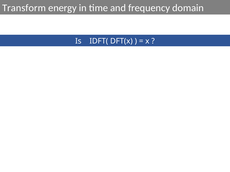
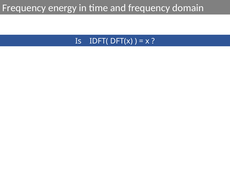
Transform: Transform -> Frequency (24, 8)
